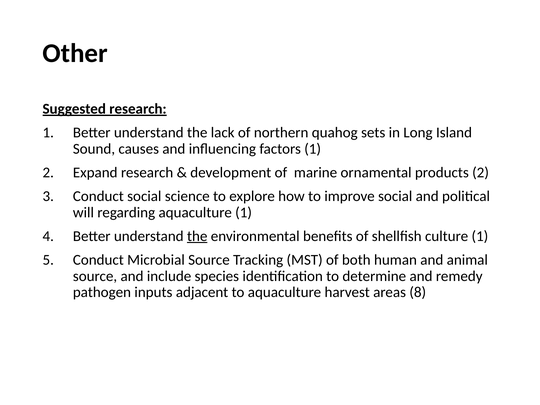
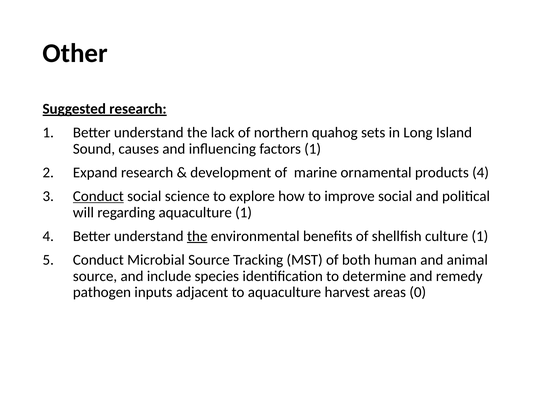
products 2: 2 -> 4 (481, 172)
Conduct underline: none -> present (98, 196)
8: 8 -> 0 (418, 292)
